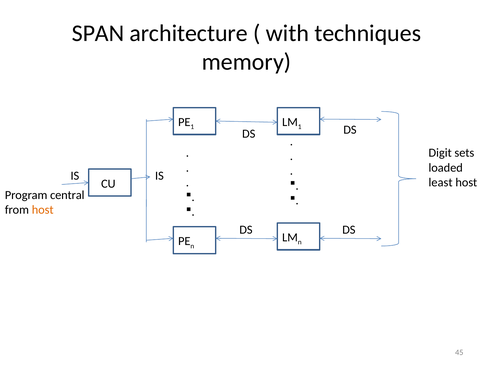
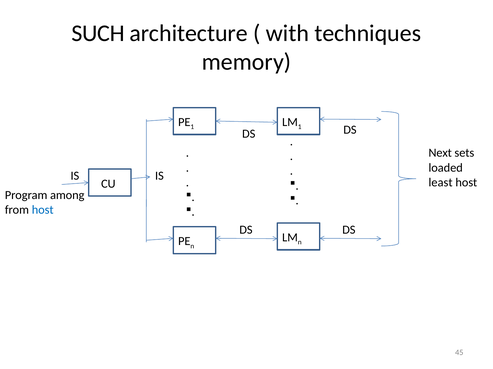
SPAN: SPAN -> SUCH (98, 33)
Digit: Digit -> Next (440, 153)
central: central -> among (67, 196)
host colour: orange -> blue (43, 210)
